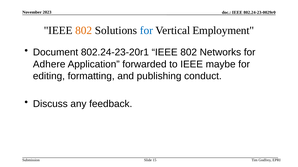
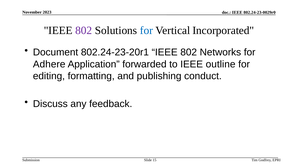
802 colour: orange -> purple (84, 31)
Employment: Employment -> Incorporated (223, 31)
maybe: maybe -> outline (221, 64)
